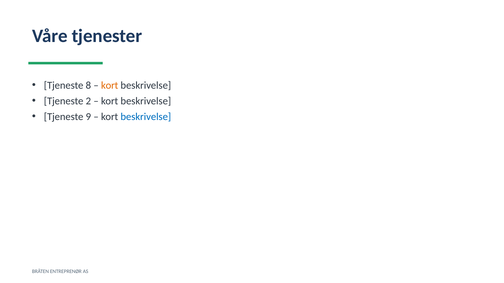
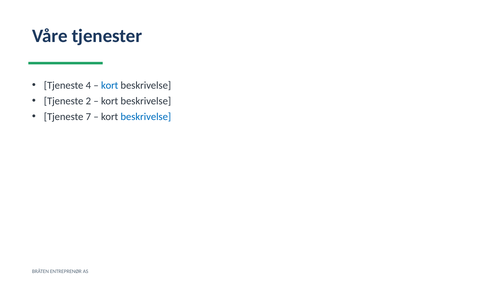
8: 8 -> 4 (88, 85)
kort colour: orange -> blue (110, 85)
9: 9 -> 7 (88, 117)
